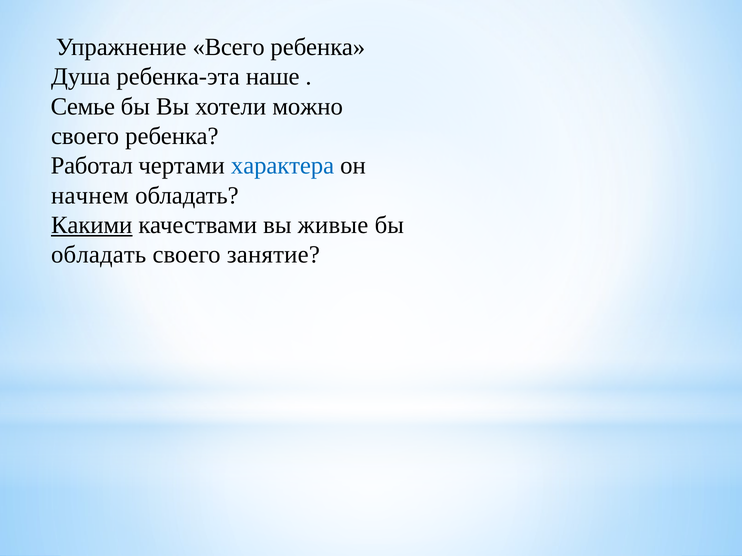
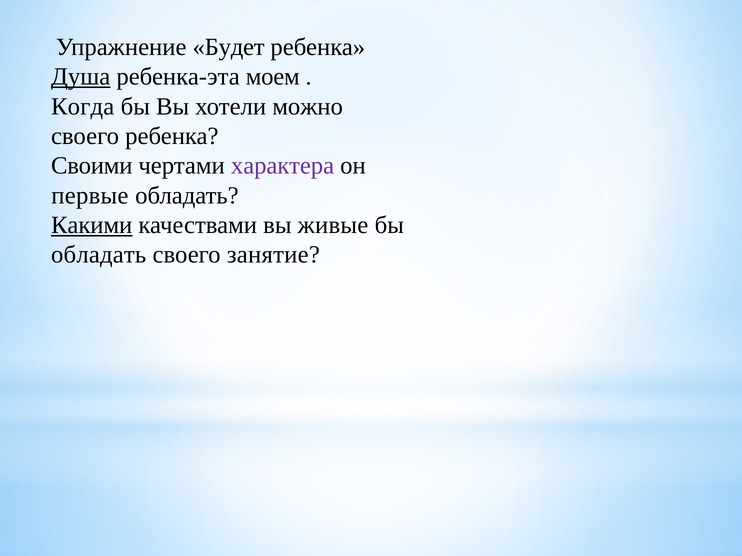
Всего: Всего -> Будет (229, 47)
Душа underline: none -> present (81, 77)
наше: наше -> моем (273, 77)
Семье: Семье -> Когда (83, 107)
Работал: Работал -> Своими (92, 166)
характера colour: blue -> purple (283, 166)
начнем: начнем -> первые (90, 196)
